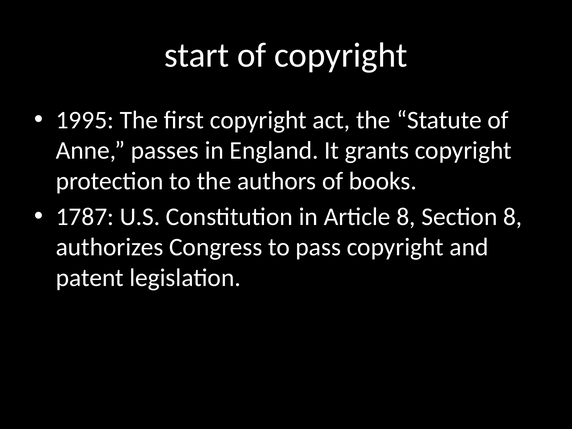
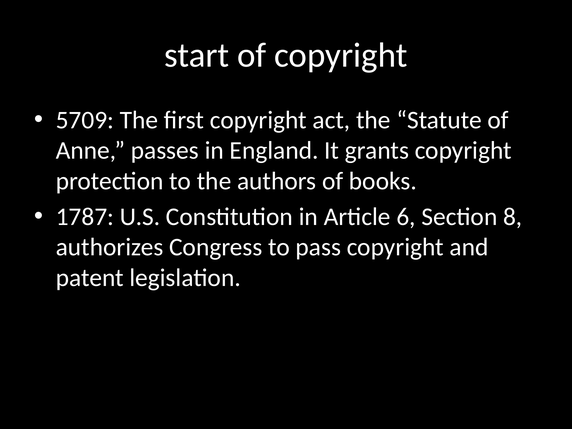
1995: 1995 -> 5709 (85, 120)
Article 8: 8 -> 6 (406, 217)
